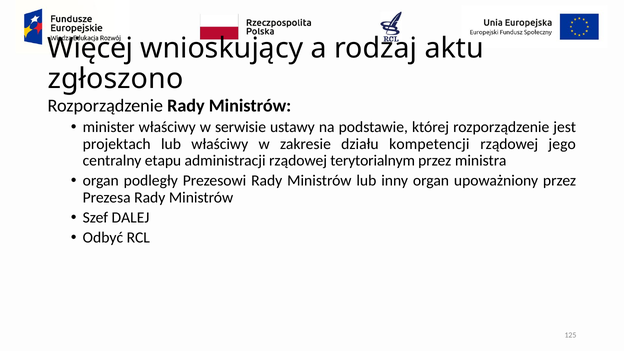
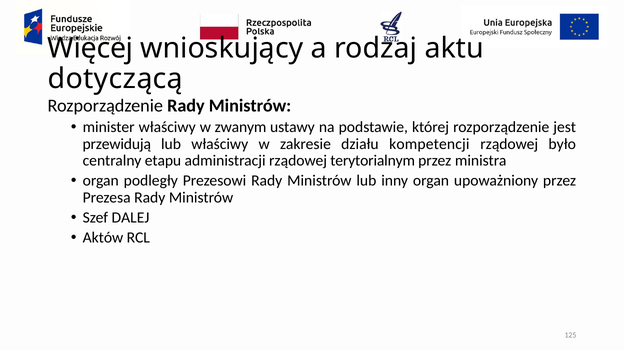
zgłoszono: zgłoszono -> dotyczącą (115, 79)
serwisie: serwisie -> zwanym (241, 127)
projektach: projektach -> przewidują (117, 144)
jego: jego -> było (562, 144)
Odbyć: Odbyć -> Aktów (103, 238)
